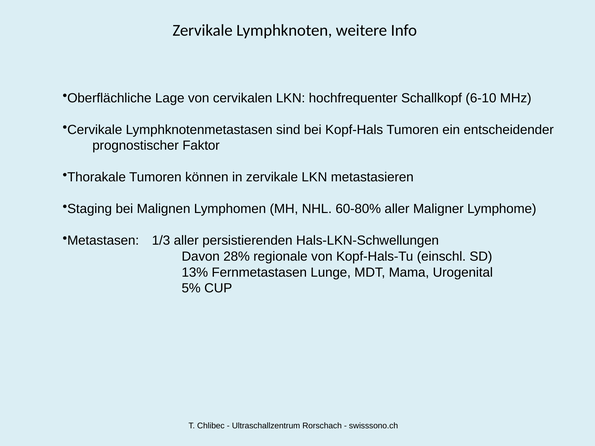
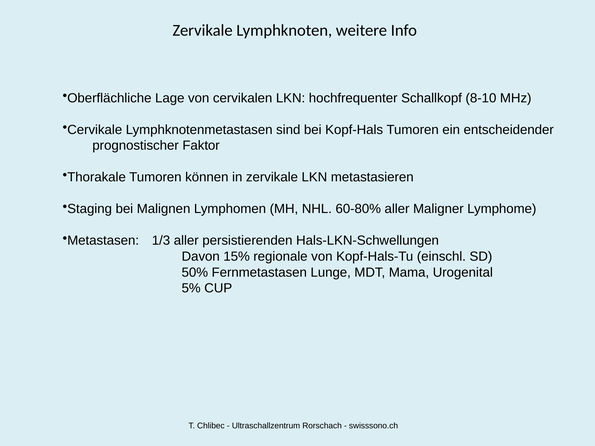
6-10: 6-10 -> 8-10 (481, 98)
28%: 28% -> 15% (237, 257)
13%: 13% -> 50% (195, 272)
